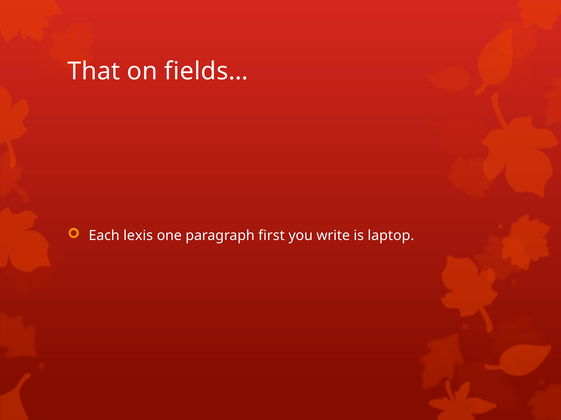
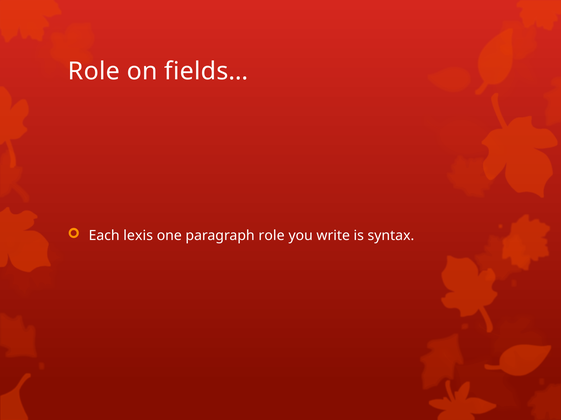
That: That -> Role (94, 72)
paragraph first: first -> role (272, 236)
laptop: laptop -> syntax (391, 236)
